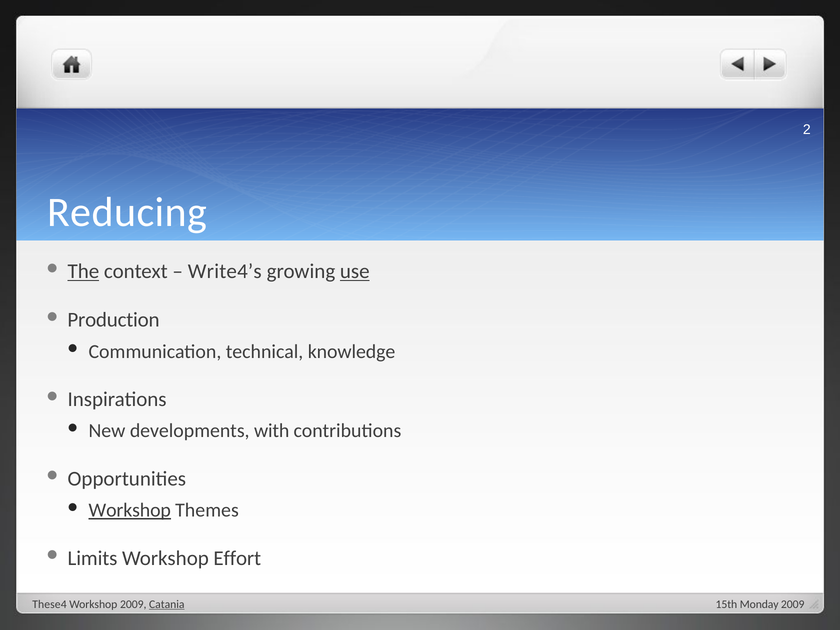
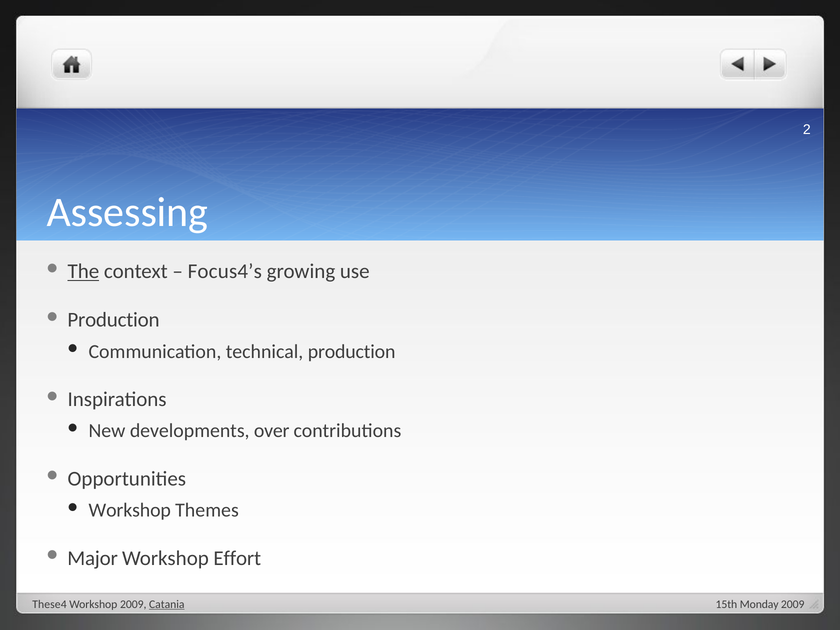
Reducing: Reducing -> Assessing (127, 212)
Write4’s: Write4’s -> Focus4’s (225, 271)
use underline: present -> none (355, 271)
technical knowledge: knowledge -> production (352, 351)
with: with -> over (272, 431)
Workshop underline: present -> none (130, 510)
Limits: Limits -> Major (93, 558)
